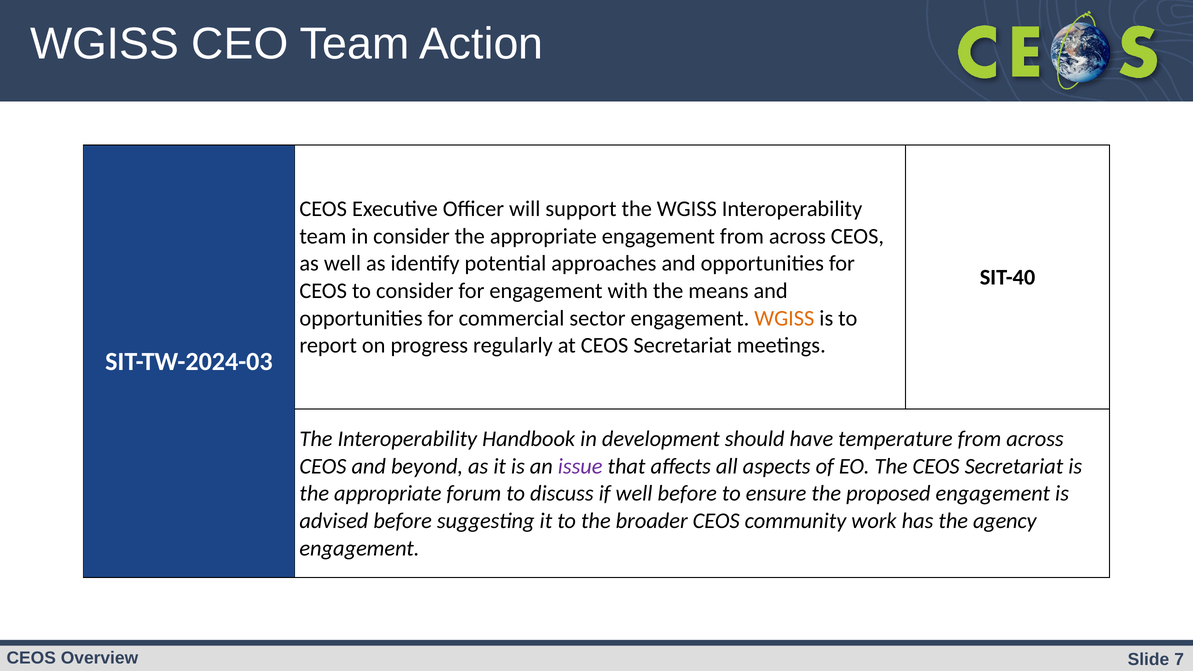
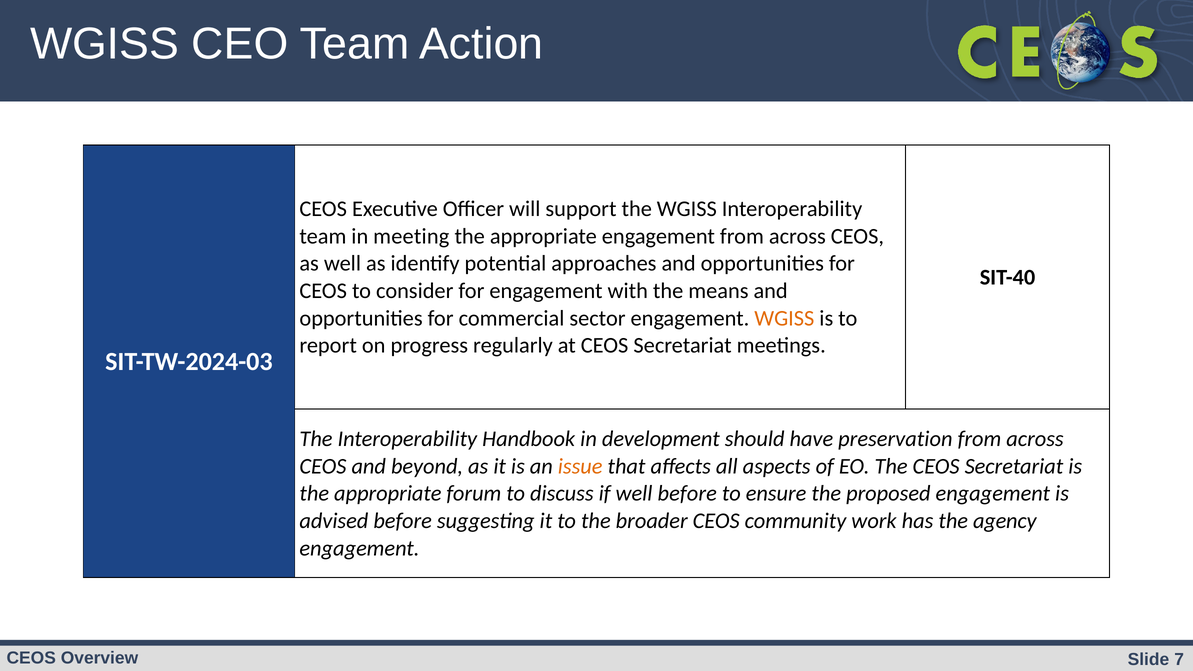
in consider: consider -> meeting (411, 236)
temperature: temperature -> preservation (895, 439)
issue colour: purple -> orange (580, 466)
